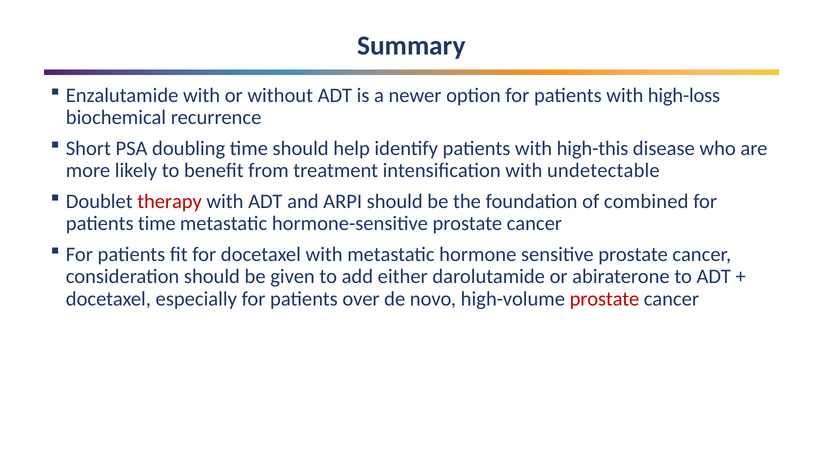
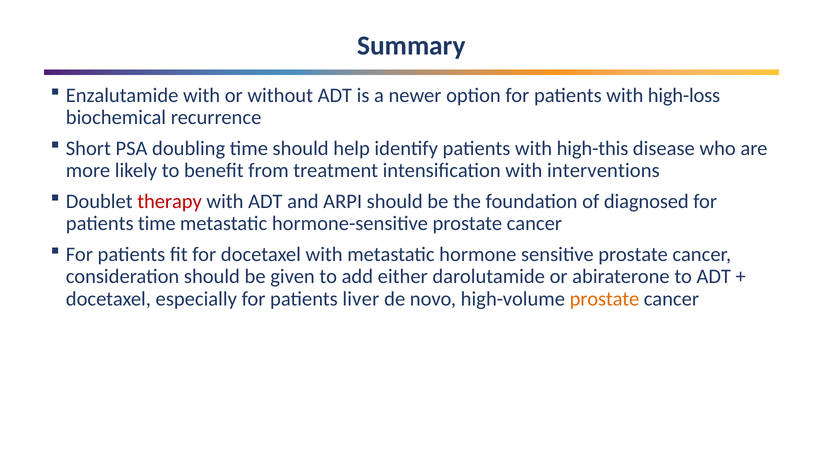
undetectable: undetectable -> interventions (603, 171)
combined: combined -> diagnosed (646, 201)
over: over -> liver (361, 299)
prostate colour: red -> orange (604, 299)
